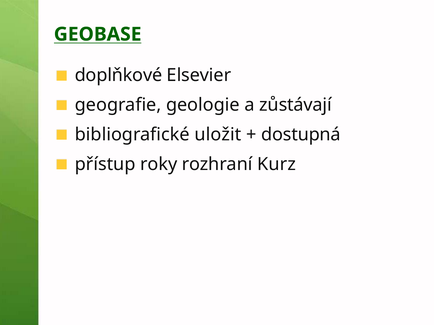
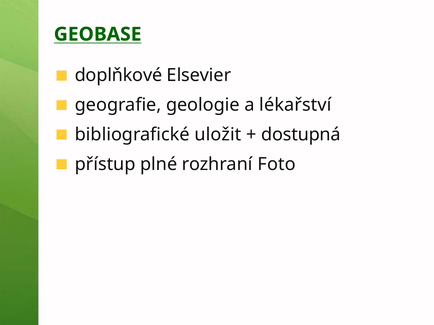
zůstávají: zůstávají -> lékařství (295, 105)
roky: roky -> plné (159, 164)
Kurz: Kurz -> Foto (277, 164)
